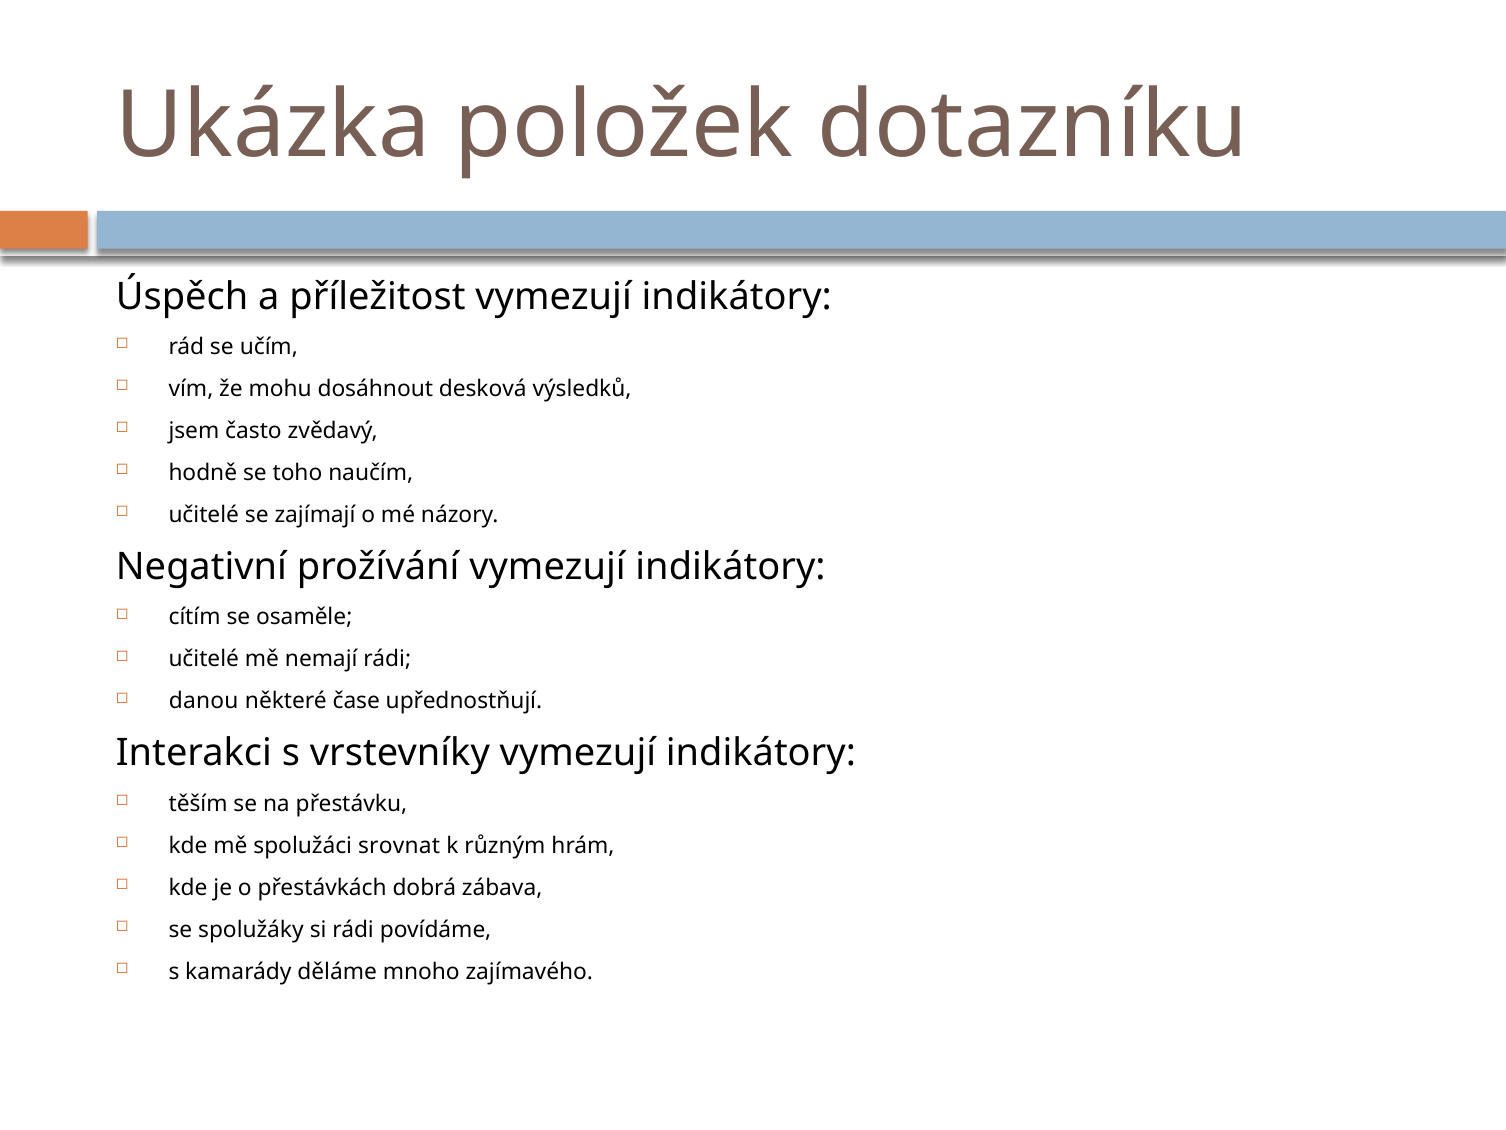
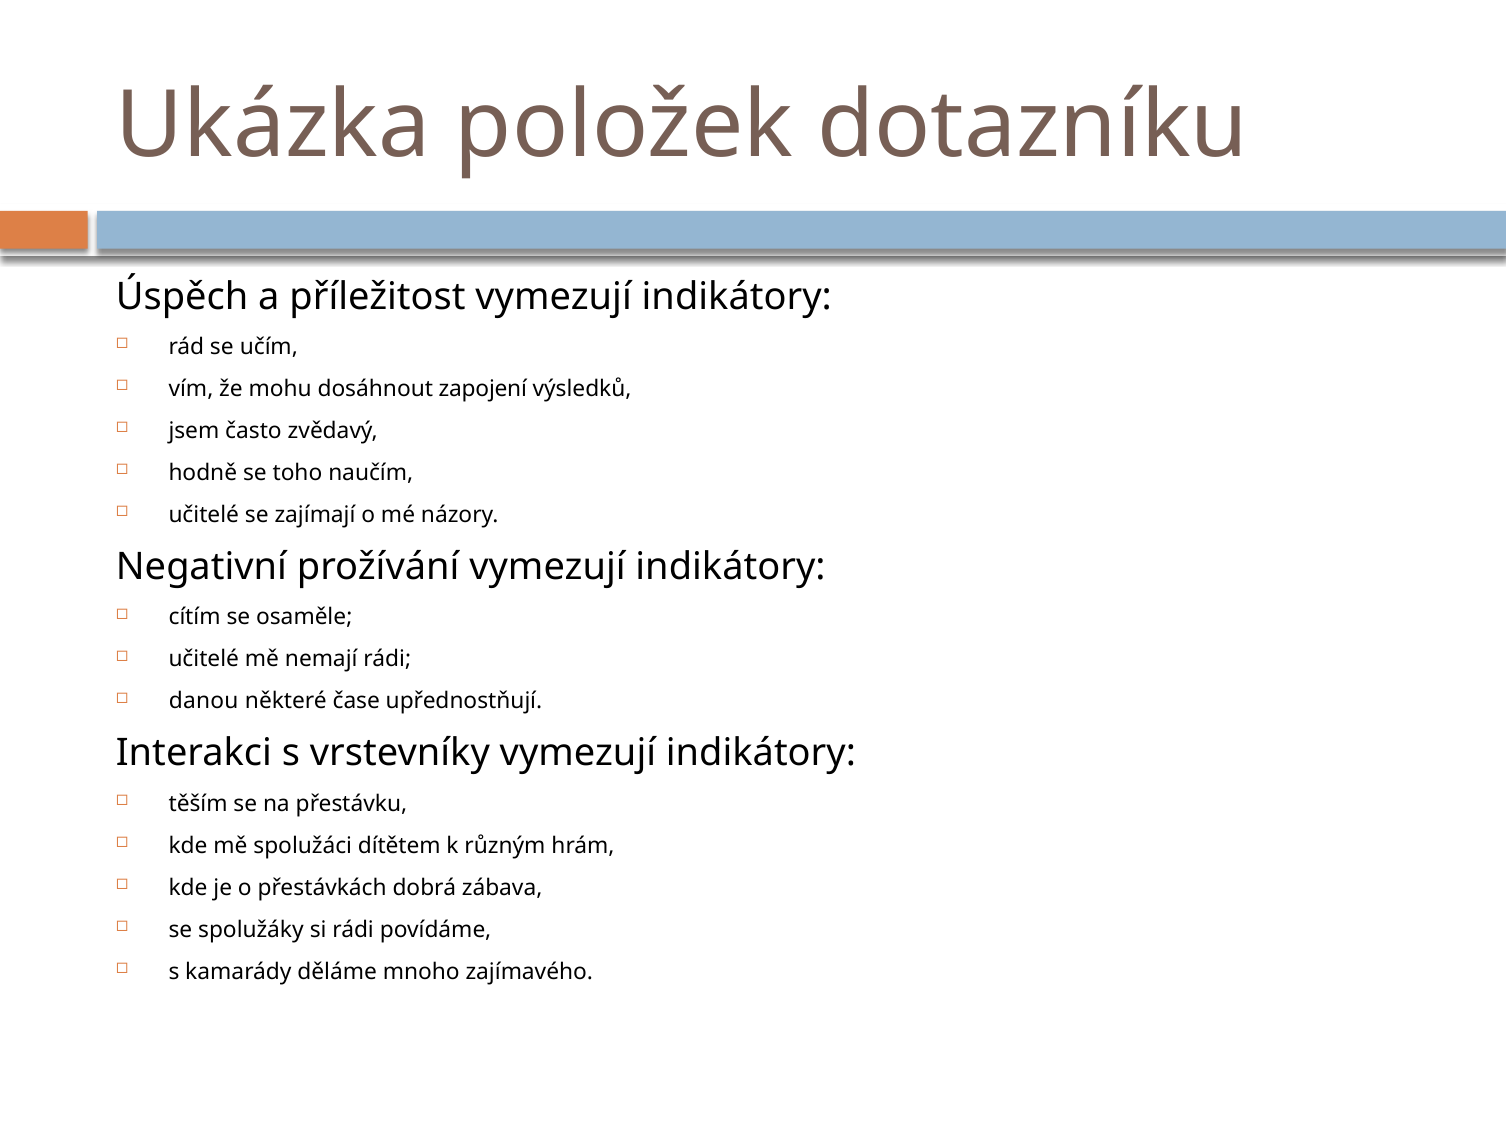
desková: desková -> zapojení (483, 389)
srovnat: srovnat -> dítětem (399, 845)
